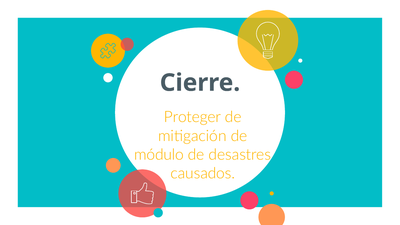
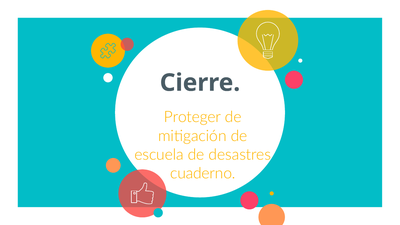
módulo: módulo -> escuela (159, 155)
causados: causados -> cuaderno (203, 173)
